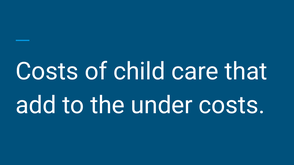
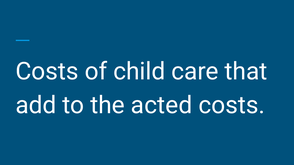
under: under -> acted (162, 105)
